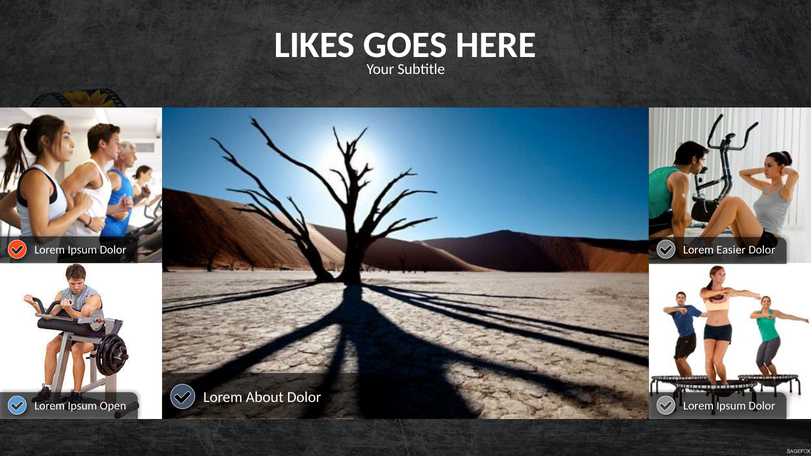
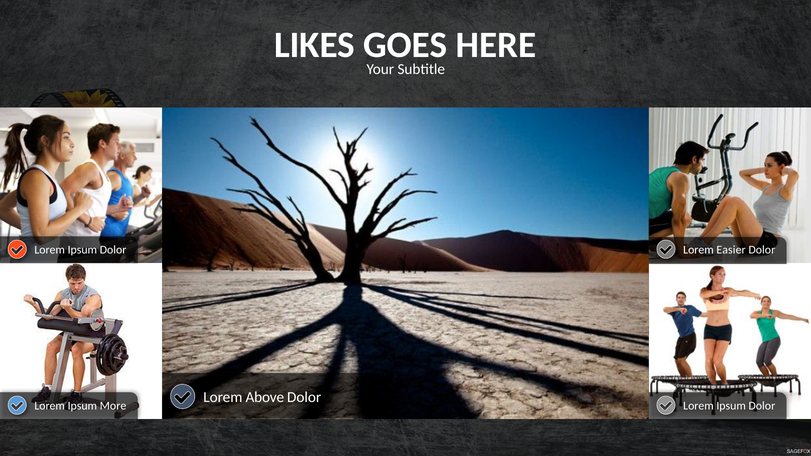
About: About -> Above (265, 398)
Open: Open -> More (113, 406)
